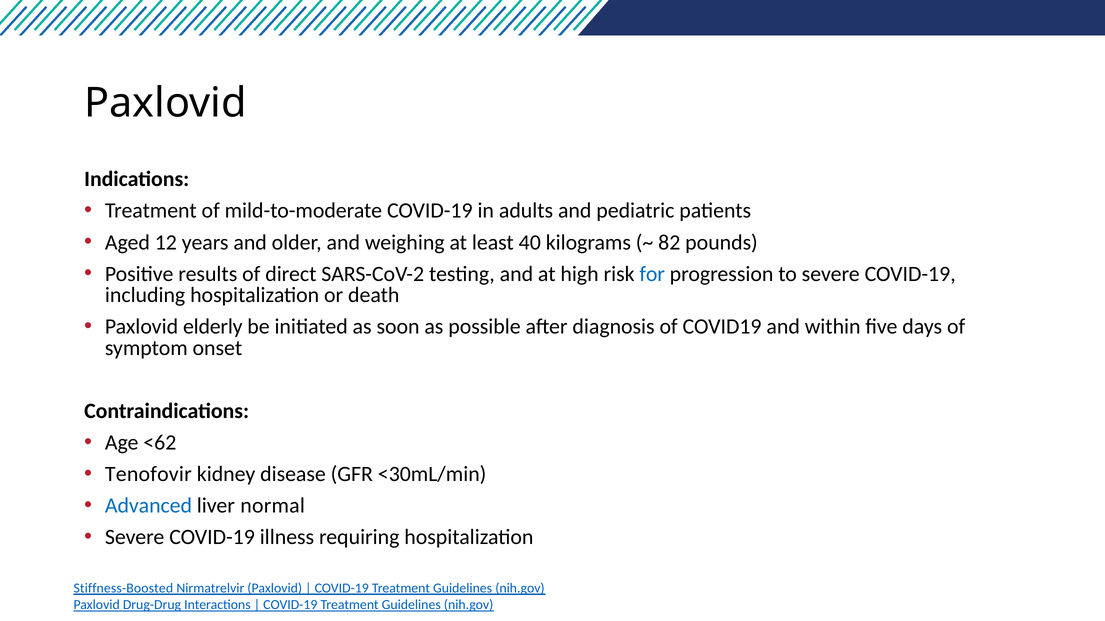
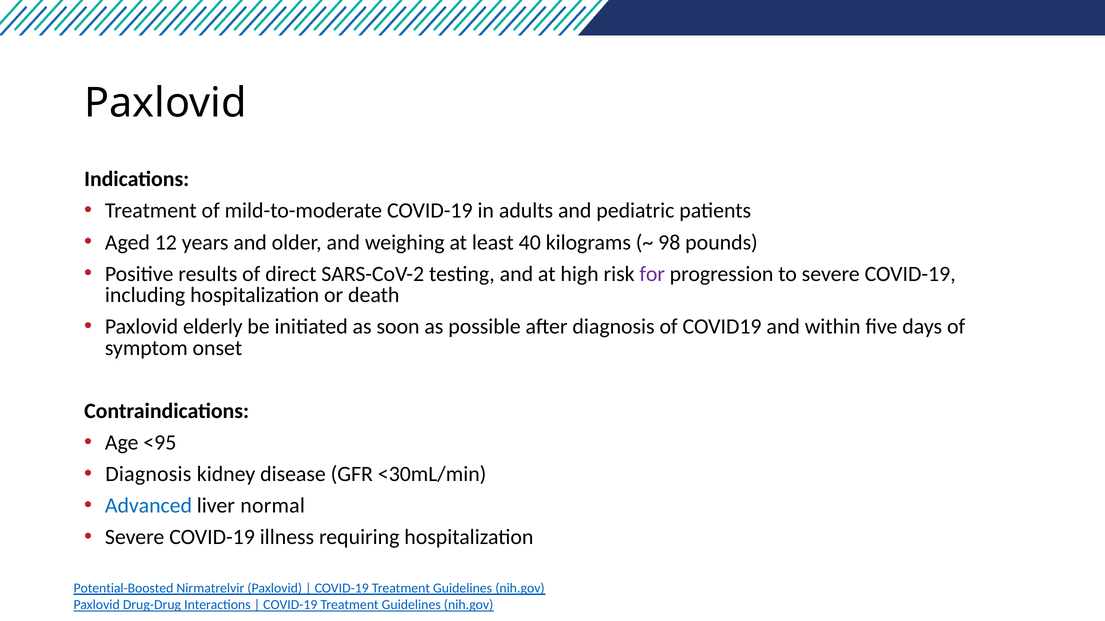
82: 82 -> 98 (669, 243)
for colour: blue -> purple (652, 274)
<62: <62 -> <95 (160, 443)
Tenofovir: Tenofovir -> Diagnosis (148, 475)
Stiffness-Boosted: Stiffness-Boosted -> Potential-Boosted (123, 589)
